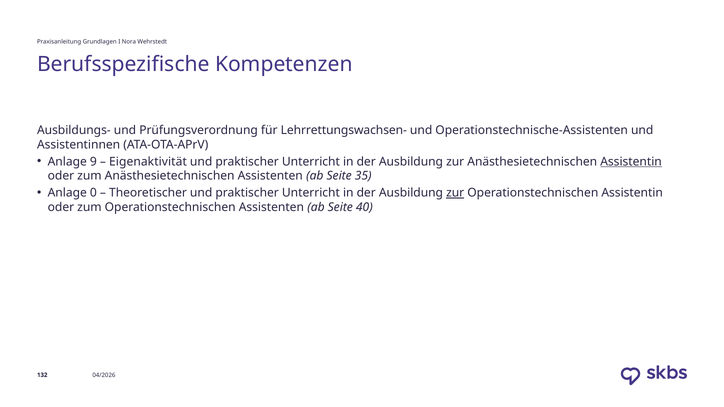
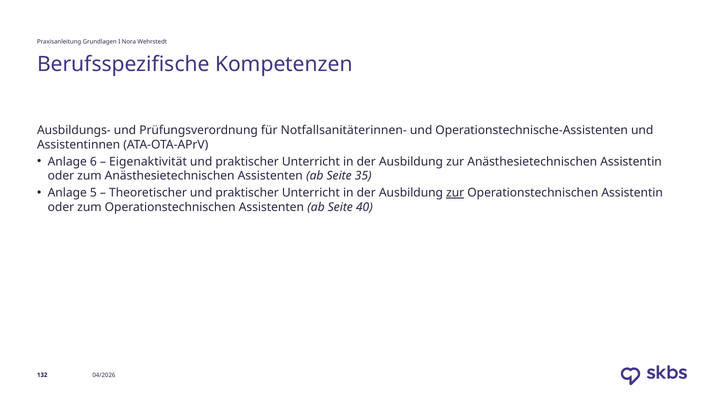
Lehrrettungswachsen-: Lehrrettungswachsen- -> Notfallsanitäterinnen- (344, 130)
9: 9 -> 6 (93, 162)
Assistentin underline: present -> none (631, 162)
0: 0 -> 5 (93, 193)
